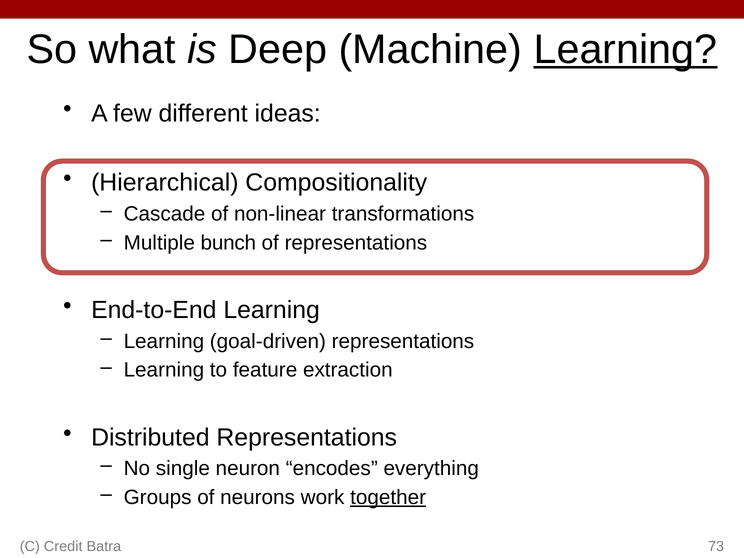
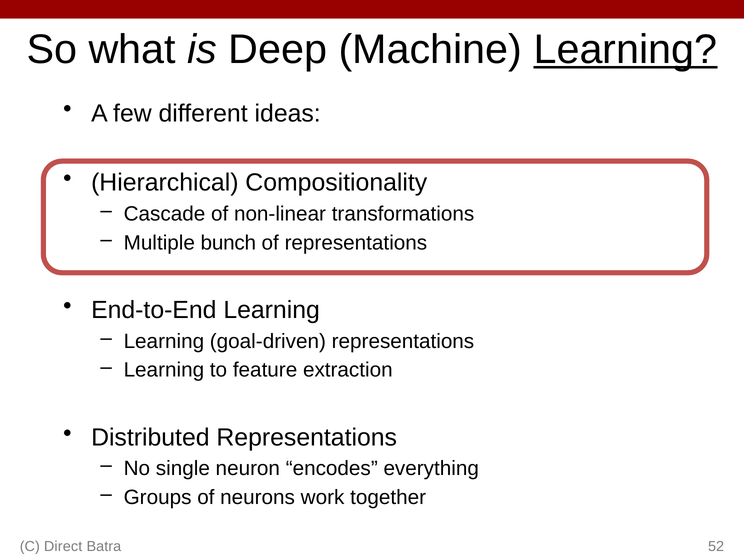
together underline: present -> none (388, 497)
Credit: Credit -> Direct (63, 547)
73: 73 -> 52 (716, 547)
